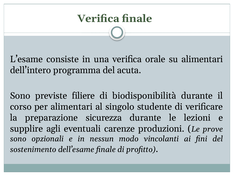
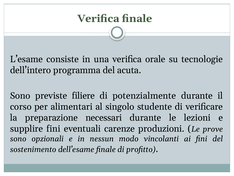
su alimentari: alimentari -> tecnologie (202, 59)
biodisponibilità: biodisponibilità -> potenzialmente (144, 96)
sicurezza: sicurezza -> necessari (104, 117)
supplire agli: agli -> fini (53, 128)
